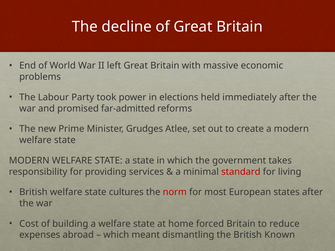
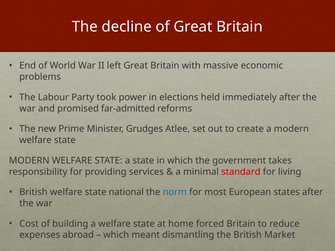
cultures: cultures -> national (126, 192)
norm colour: red -> blue (175, 192)
Known: Known -> Market (280, 235)
